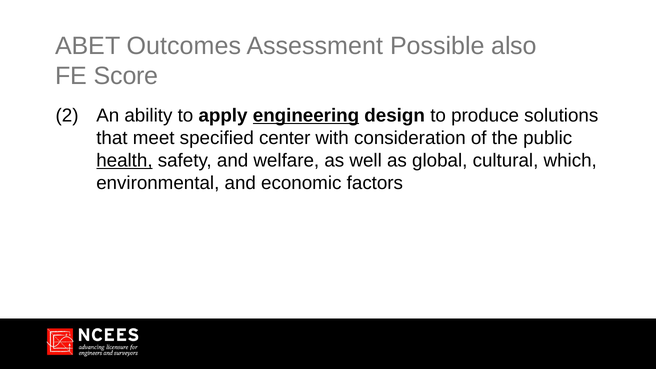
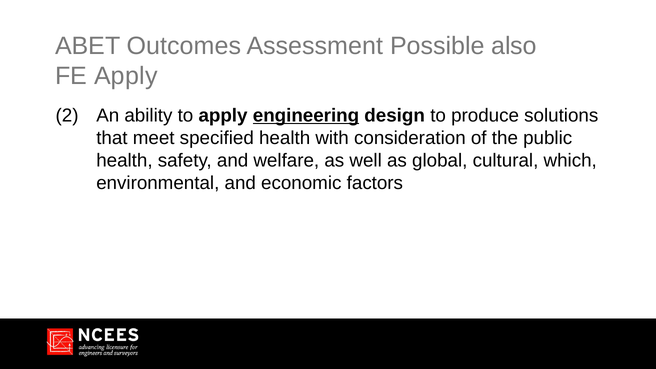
FE Score: Score -> Apply (126, 76)
specified center: center -> health (285, 138)
health underline: present -> none (124, 161)
